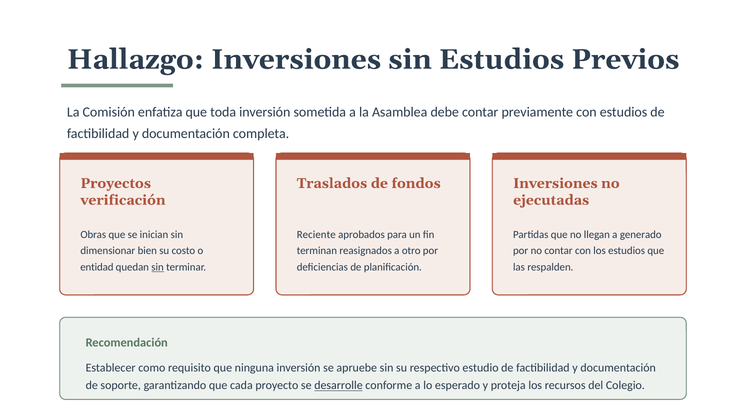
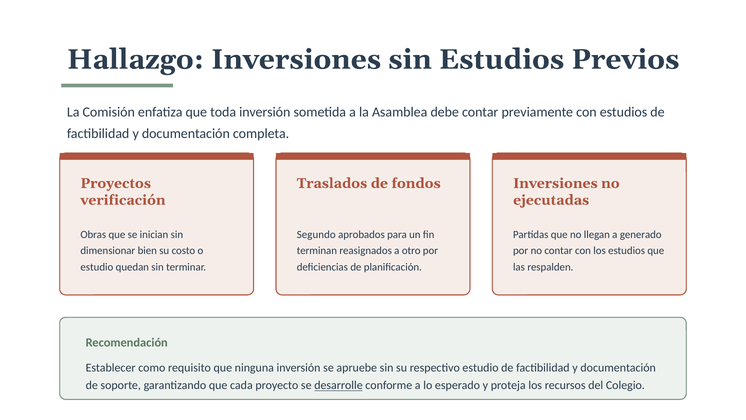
Reciente: Reciente -> Segundo (316, 234)
entidad: entidad -> estudio (97, 267)
sin underline: present -> none (158, 267)
